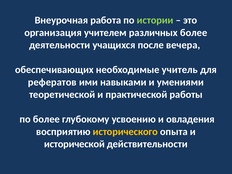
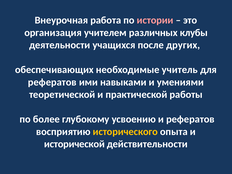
истории colour: light green -> pink (155, 20)
различных более: более -> клубы (194, 33)
вечера: вечера -> других (183, 45)
и овладения: овладения -> рефератов (190, 119)
